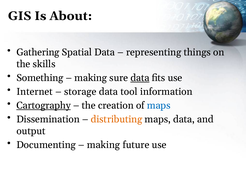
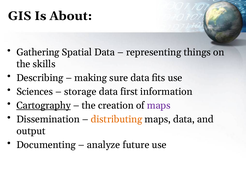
Something: Something -> Describing (40, 78)
data underline: present -> none (140, 78)
Internet: Internet -> Sciences (35, 92)
tool: tool -> first (129, 92)
maps colour: blue -> purple (159, 105)
making: making -> analyze (103, 145)
